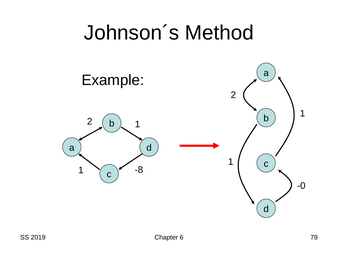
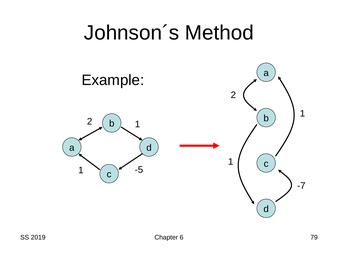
-8: -8 -> -5 (139, 169)
-0: -0 -> -7 (301, 185)
